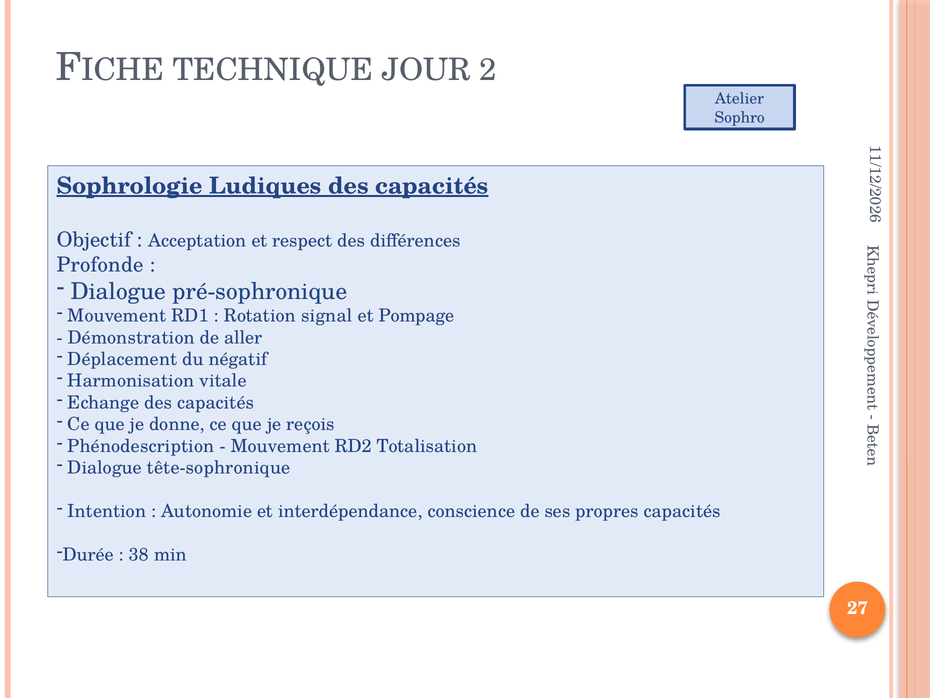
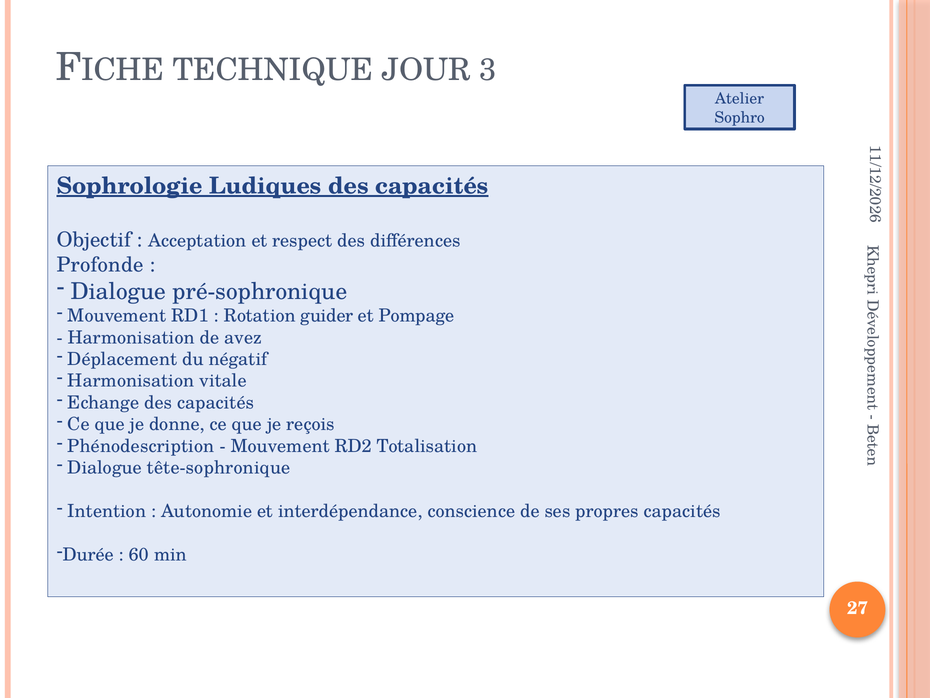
JOUR 2: 2 -> 3 (488, 70)
signal: signal -> guider (327, 316)
Démonstration: Démonstration -> Harmonisation (131, 337)
aller: aller -> avez (243, 337)
38: 38 -> 60 (139, 554)
